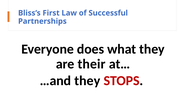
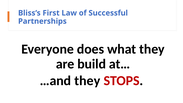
their: their -> build (92, 64)
